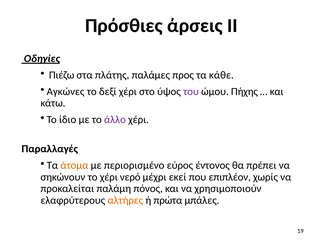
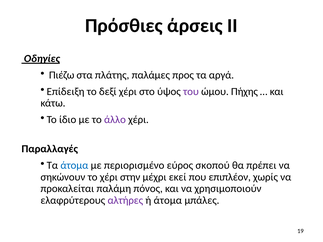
κάθε: κάθε -> αργά (221, 75)
Αγκώνες: Αγκώνες -> Επίδειξη (66, 92)
άτομα colour: orange -> blue (74, 166)
έντονος: έντονος -> σκοπού (213, 166)
νερό: νερό -> στην (130, 177)
αλτήρες colour: orange -> purple (125, 200)
ή πρώτα: πρώτα -> άτομα (168, 200)
